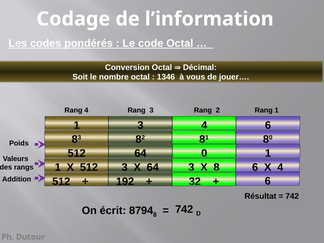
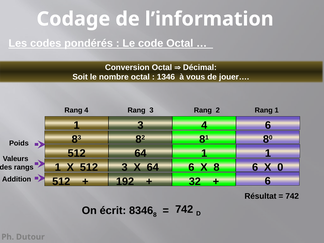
64 0: 0 -> 1 (204, 153)
64 3: 3 -> 6 (191, 167)
X 4: 4 -> 0 (280, 167)
8794: 8794 -> 8346 (141, 211)
